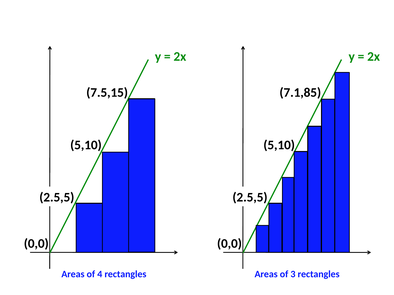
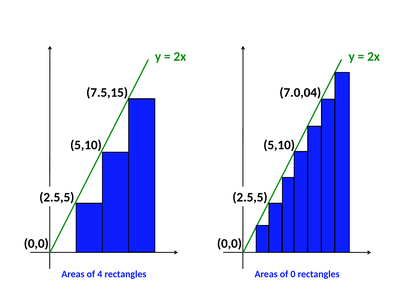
7.1,85: 7.1,85 -> 7.0,04 (300, 93)
3: 3 -> 0 (293, 274)
